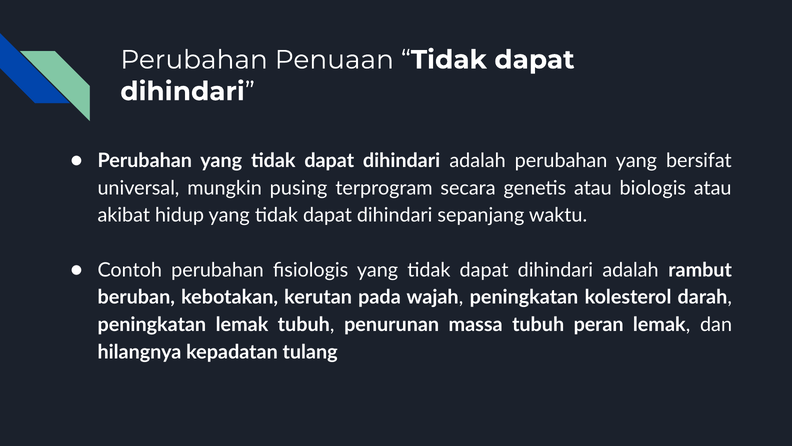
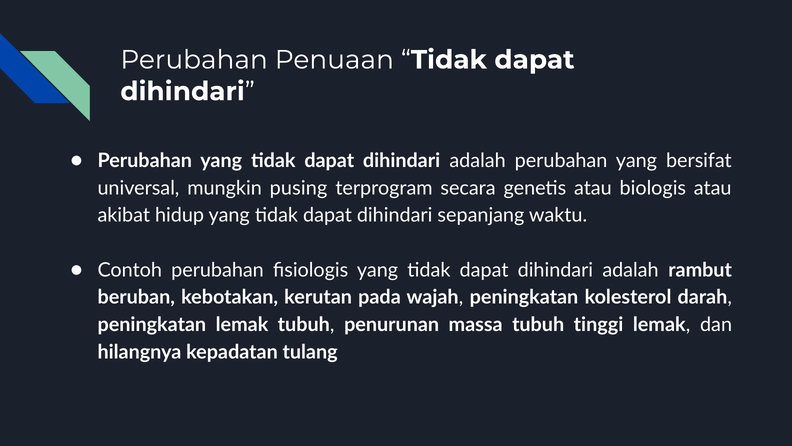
peran: peran -> tinggi (599, 324)
